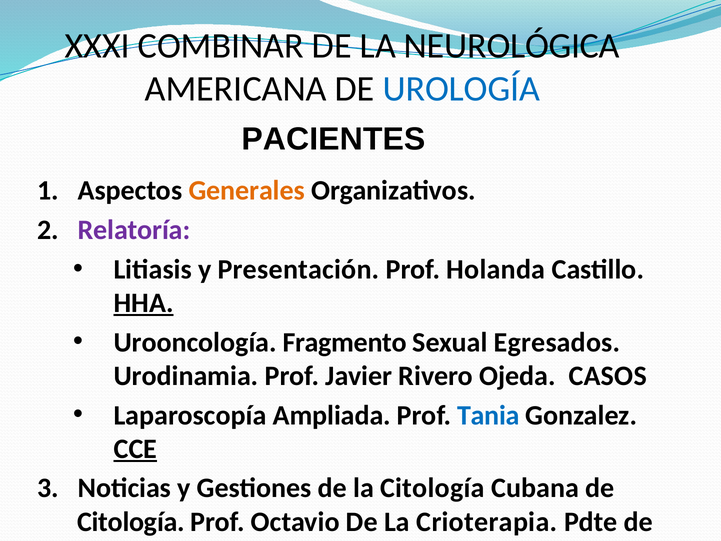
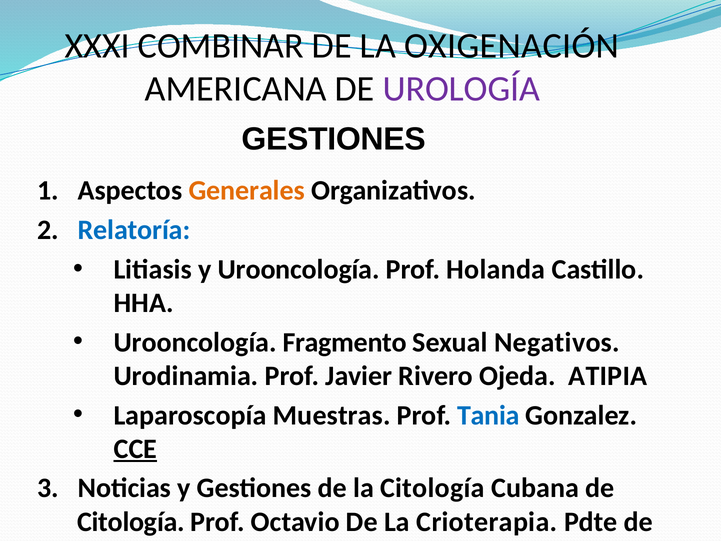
NEUROLÓGICA: NEUROLÓGICA -> OXIGENACIÓN (512, 46)
UROLOGÍA colour: blue -> purple (461, 89)
PACIENTES: PACIENTES -> GESTIONES (334, 139)
Relatoría colour: purple -> blue (134, 230)
y Presentación: Presentación -> Urooncología (299, 269)
HHA underline: present -> none (144, 303)
Egresados: Egresados -> Negativos (557, 342)
CASOS: CASOS -> ATIPIA (608, 376)
Ampliada: Ampliada -> Muestras (332, 415)
